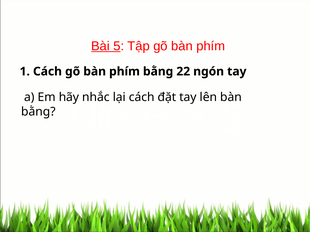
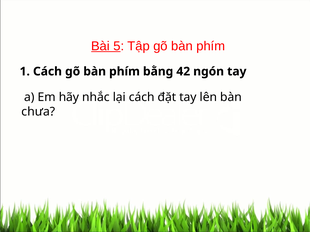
22: 22 -> 42 (183, 72)
bằng: bằng -> chưa (38, 112)
